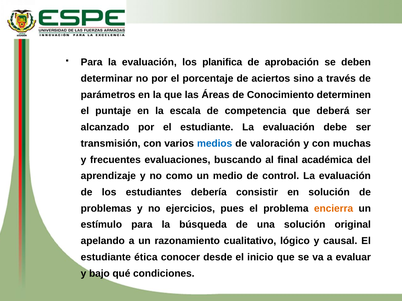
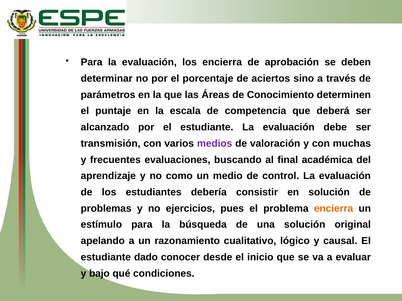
los planifica: planifica -> encierra (222, 62)
medios colour: blue -> purple (215, 144)
ética: ética -> dado (146, 258)
